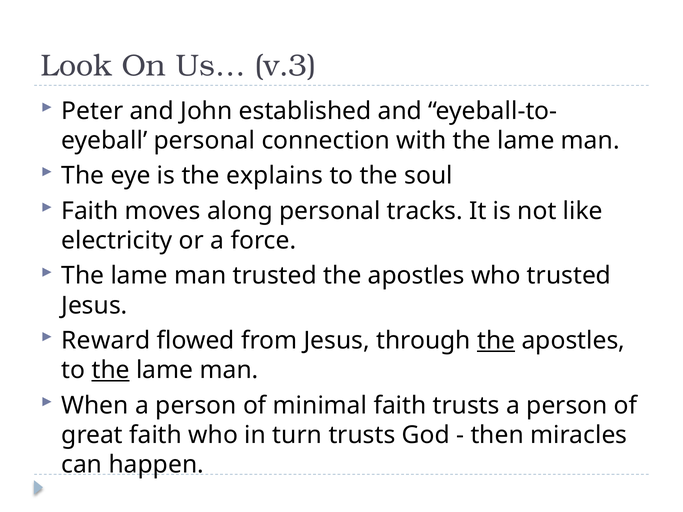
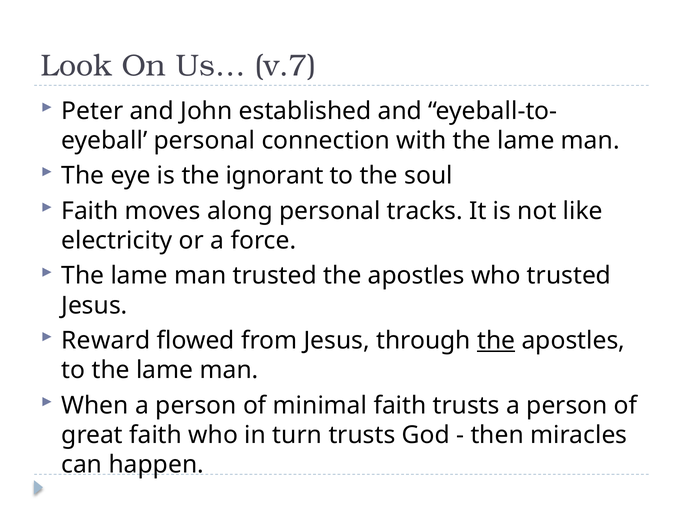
v.3: v.3 -> v.7 (285, 66)
explains: explains -> ignorant (275, 176)
the underline: present -> none (111, 370)
